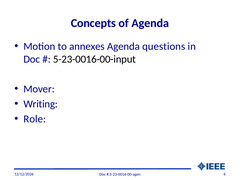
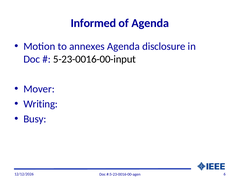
Concepts: Concepts -> Informed (93, 23)
questions: questions -> disclosure (164, 46)
Role: Role -> Busy (35, 119)
